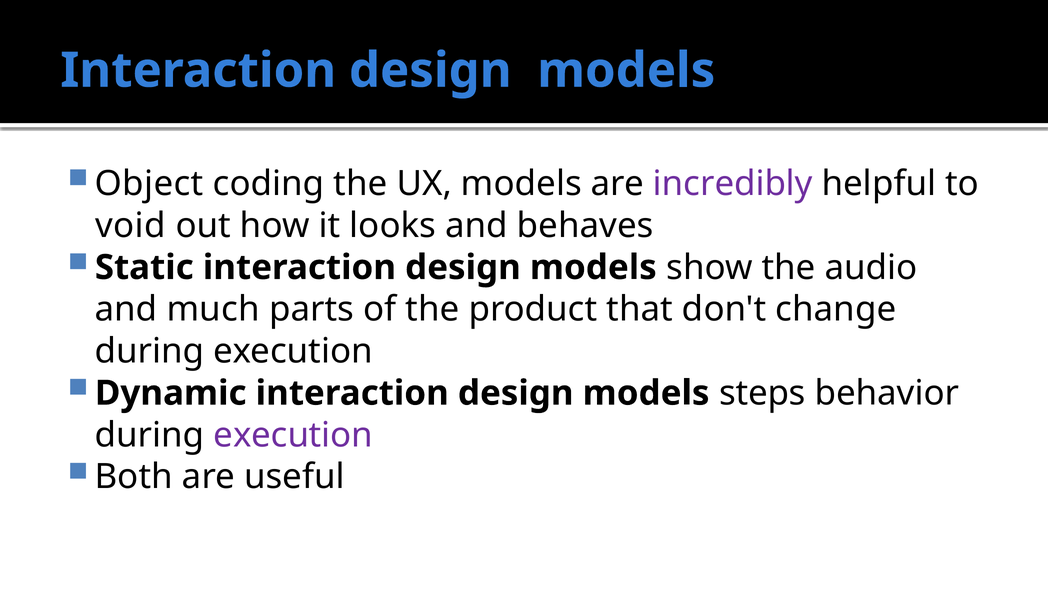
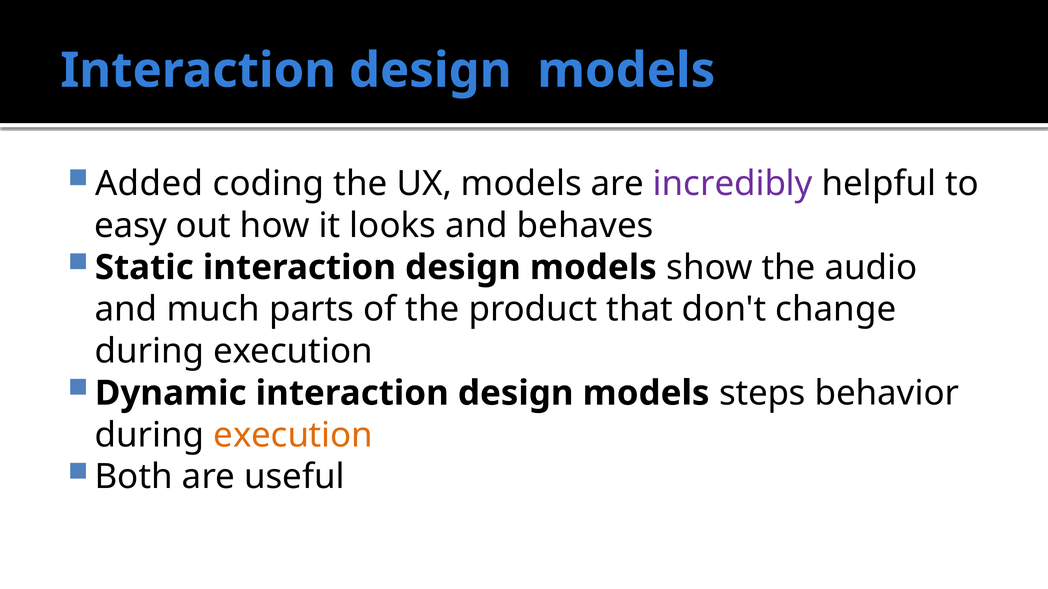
Object: Object -> Added (149, 184)
void: void -> easy (131, 226)
execution colour: purple -> orange (293, 435)
